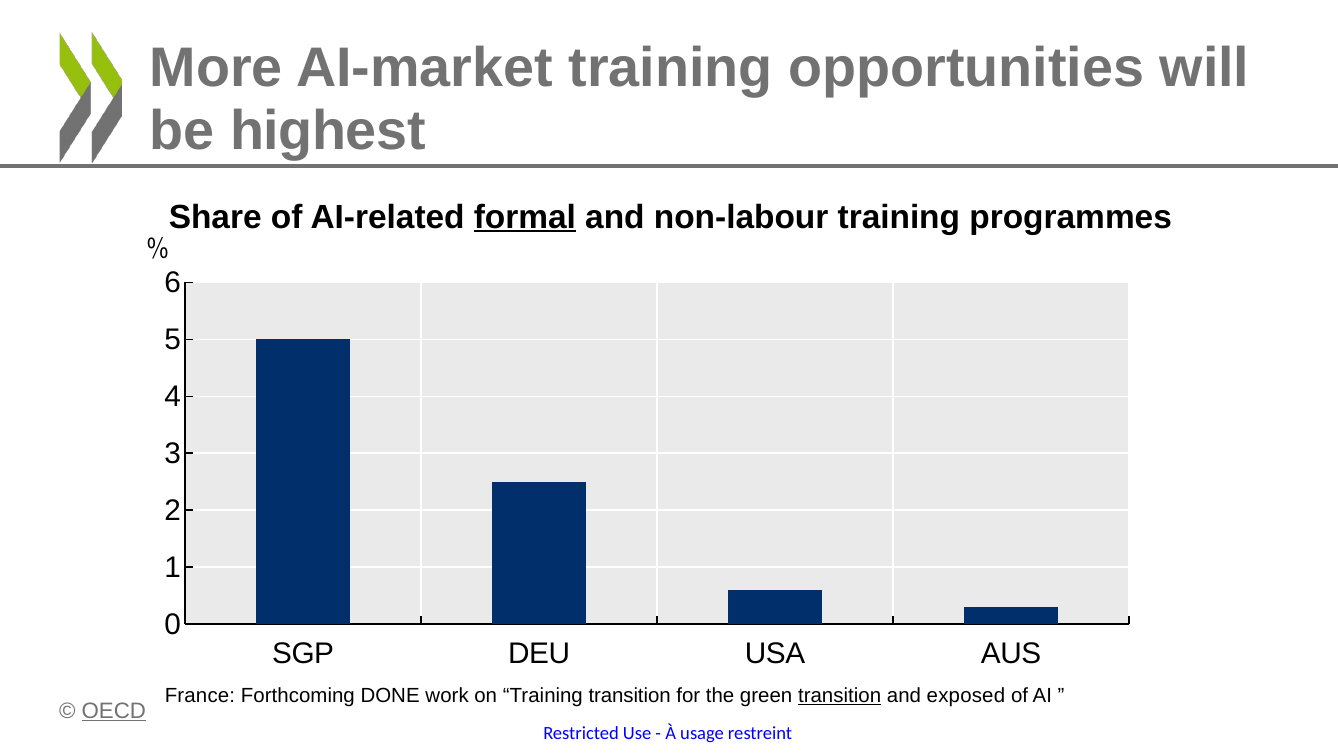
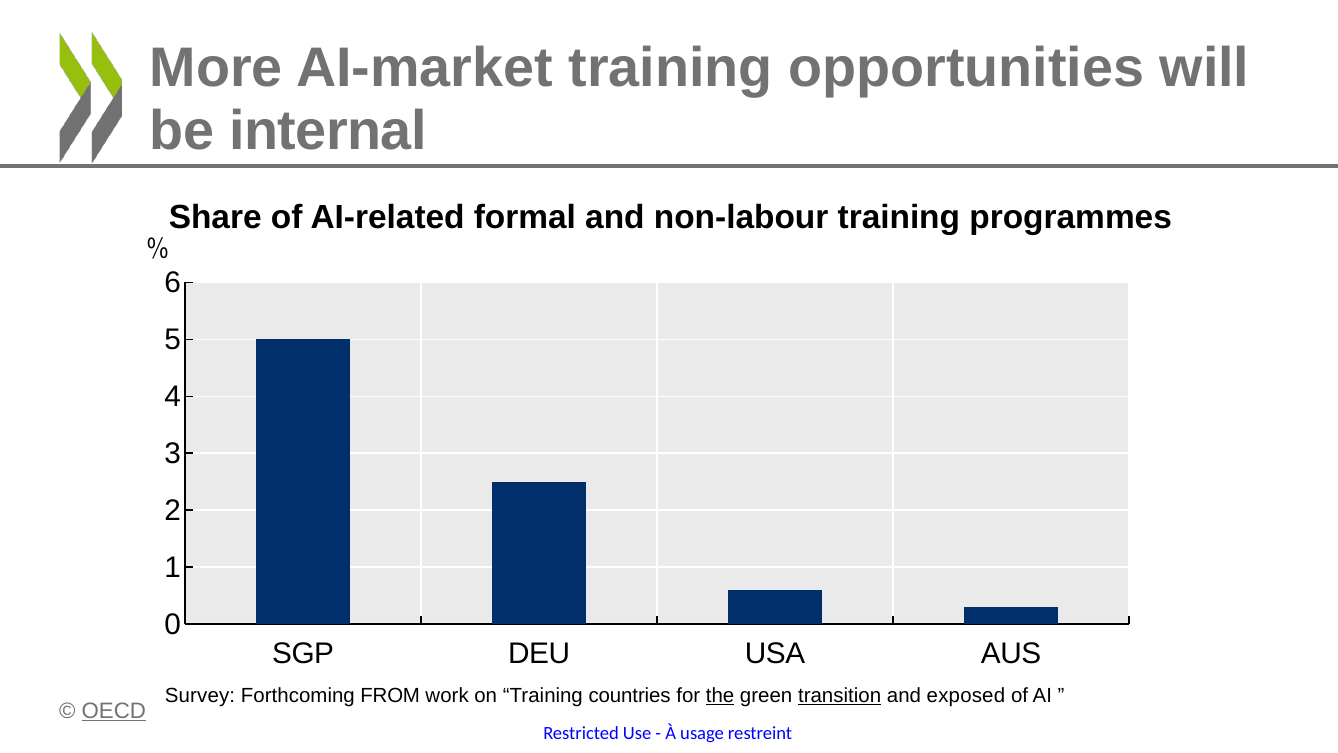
highest: highest -> internal (328, 131)
formal underline: present -> none (525, 217)
France: France -> Survey (200, 695)
DONE: DONE -> FROM (390, 695)
Training transition: transition -> countries (630, 695)
the underline: none -> present (720, 695)
